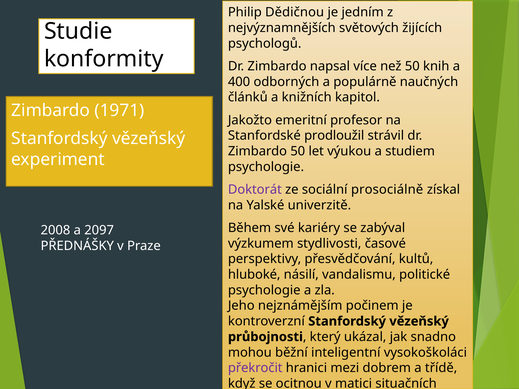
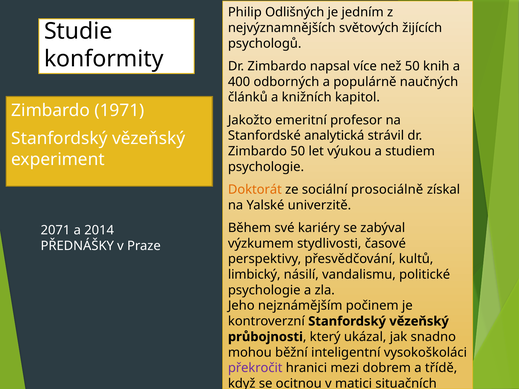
Dědičnou: Dědičnou -> Odlišných (295, 12)
prodloužil: prodloužil -> analytická (334, 136)
Doktorát colour: purple -> orange (255, 190)
2008: 2008 -> 2071 (55, 230)
2097: 2097 -> 2014 (99, 230)
hluboké: hluboké -> limbický (254, 275)
